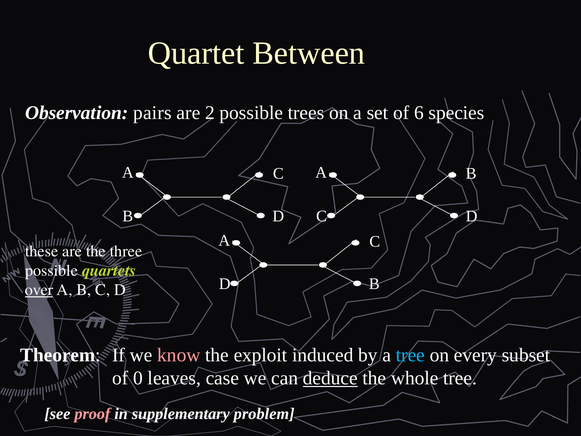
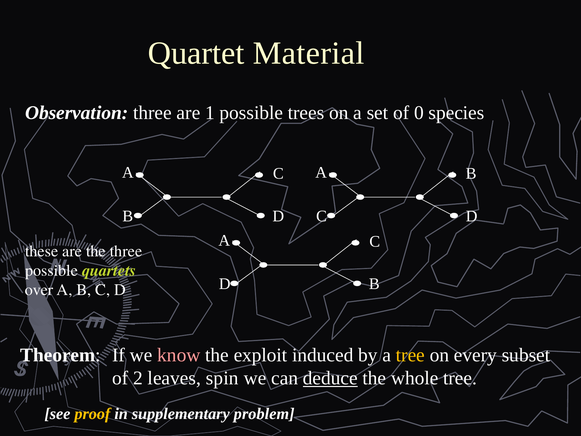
Between: Between -> Material (309, 53)
Observation pairs: pairs -> three (152, 113)
2: 2 -> 1 (210, 113)
6: 6 -> 0 (419, 113)
over underline: present -> none (39, 290)
tree colour: light blue -> yellow (410, 355)
0: 0 -> 2 (138, 378)
case: case -> spin (222, 378)
proof colour: pink -> yellow (92, 414)
